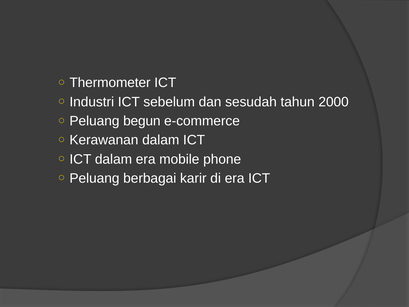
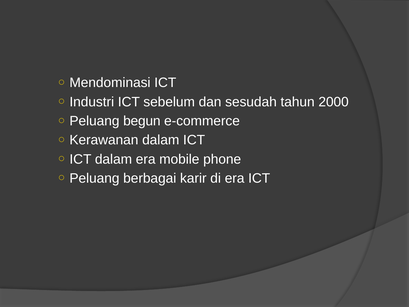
Thermometer: Thermometer -> Mendominasi (110, 83)
